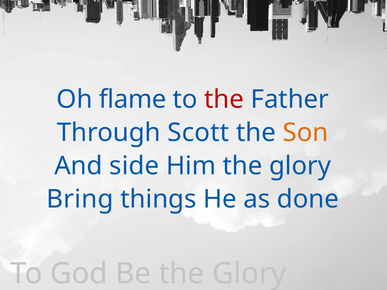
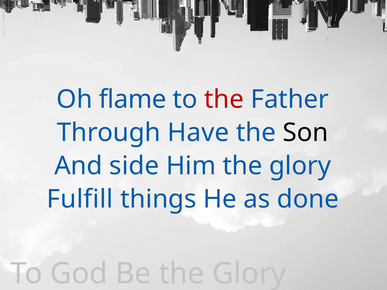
Scott: Scott -> Have (198, 133)
Son colour: orange -> black (306, 133)
Bring: Bring -> Fulfill (80, 199)
